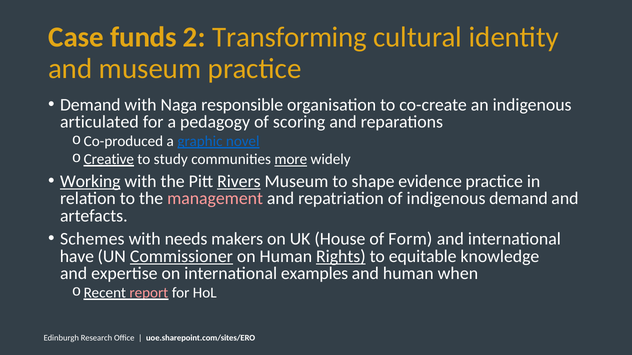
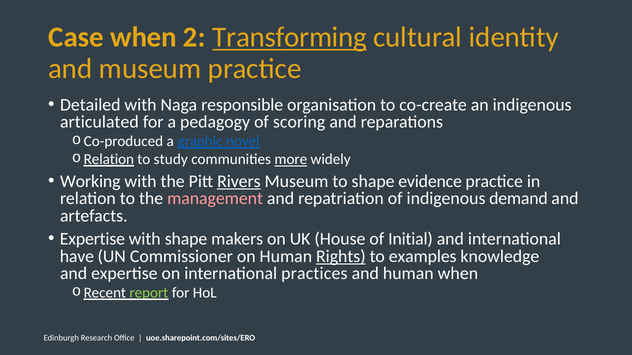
Case funds: funds -> when (144, 37)
Transforming underline: none -> present (290, 37)
Demand: Demand -> Detailed (90, 105)
Creative: Creative -> Relation (109, 160)
Working underline: present -> none (90, 181)
Schemes: Schemes -> Expertise (92, 239)
with needs: needs -> shape (186, 239)
Form: Form -> Initial (411, 239)
Commissioner underline: present -> none (181, 257)
equitable: equitable -> examples (423, 257)
examples: examples -> practices (314, 274)
report colour: pink -> light green (149, 293)
